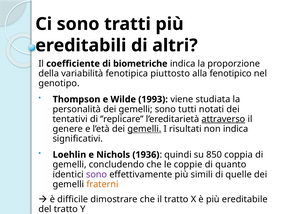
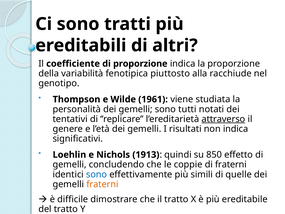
di biometriche: biometriche -> proporzione (140, 64)
fenotipico: fenotipico -> racchiude (231, 73)
1993: 1993 -> 1961 (153, 99)
gemelli underline: present -> none (144, 129)
1936: 1936 -> 1913 (146, 155)
coppia: coppia -> effetto (239, 155)
di quanto: quanto -> fraterni (231, 164)
sono colour: purple -> blue (97, 174)
